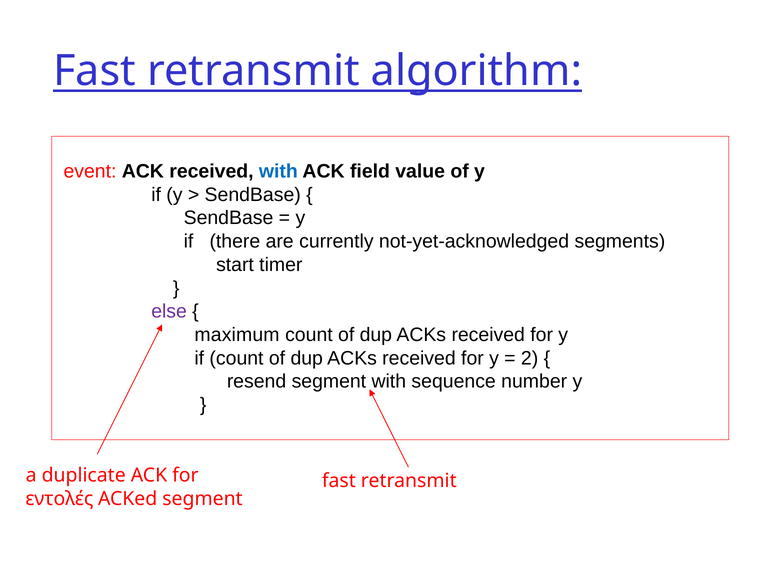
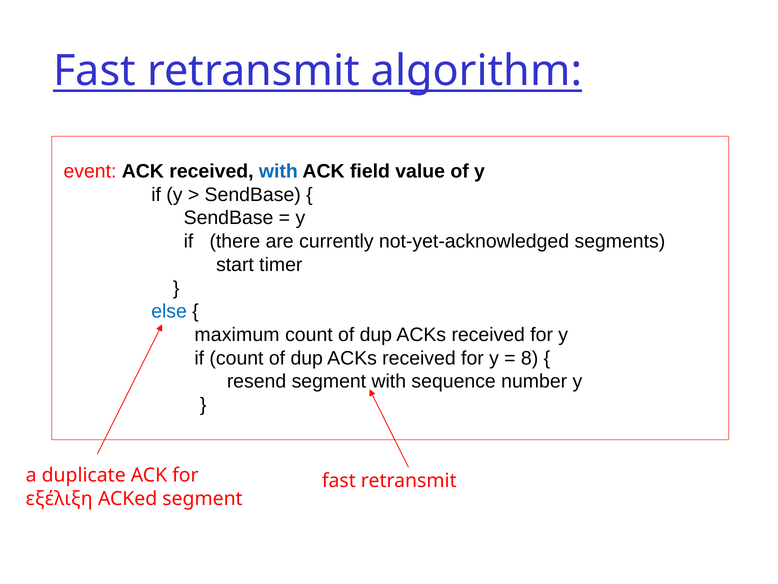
else colour: purple -> blue (169, 311)
2: 2 -> 8 (530, 358)
εντολές: εντολές -> εξέλιξη (59, 498)
